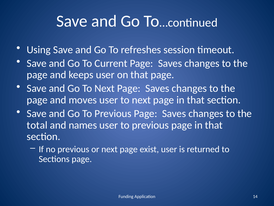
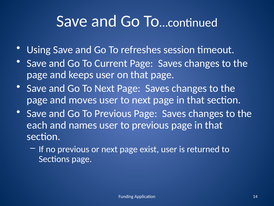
total: total -> each (37, 125)
